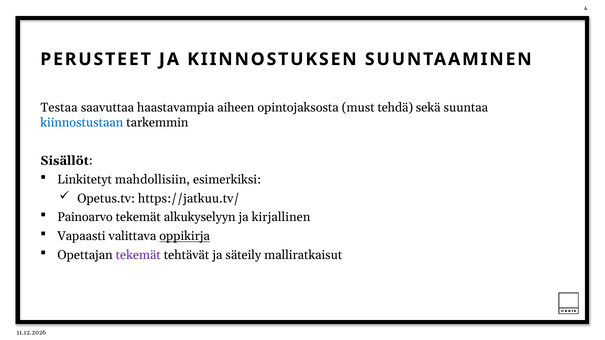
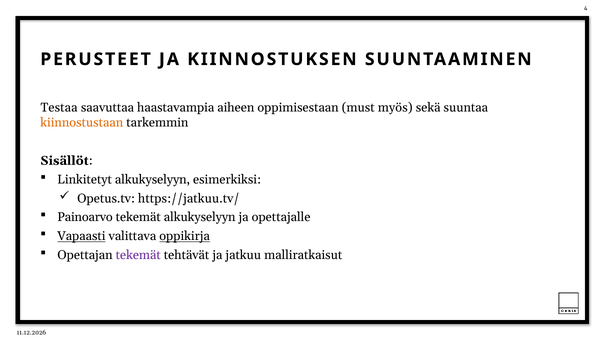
opintojaksosta: opintojaksosta -> oppimisestaan (298, 108)
tehdä: tehdä -> myös (395, 108)
kiinnostustaan colour: blue -> orange (82, 123)
Linkitetyt mahdollisiin: mahdollisiin -> alkukyselyyn (152, 180)
kirjallinen: kirjallinen -> opettajalle (281, 218)
Vapaasti underline: none -> present (81, 236)
säteily: säteily -> jatkuu (243, 255)
